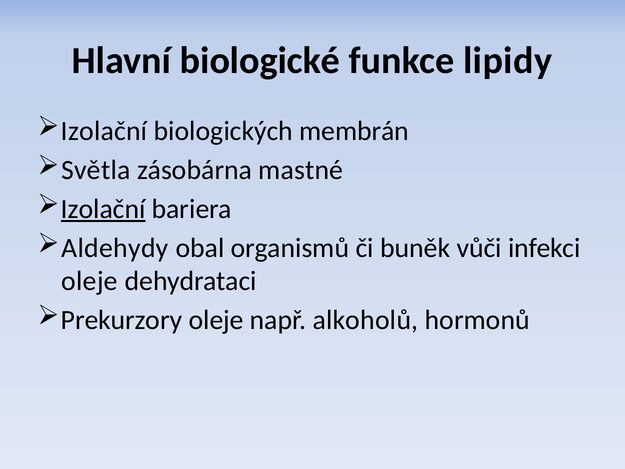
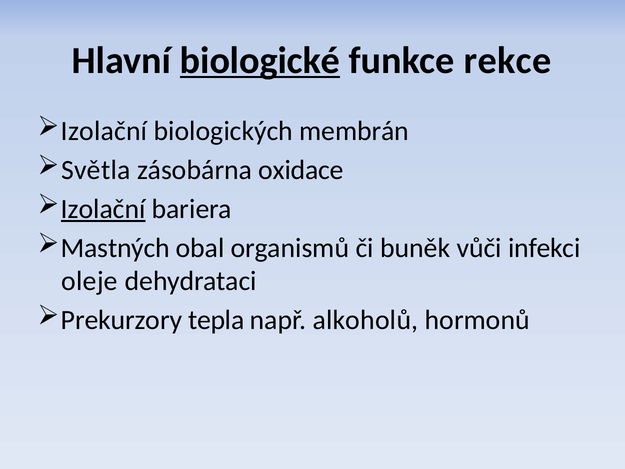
biologické underline: none -> present (260, 61)
lipidy: lipidy -> rekce (508, 61)
mastné: mastné -> oxidace (301, 170)
Aldehydy: Aldehydy -> Mastných (115, 248)
Prekurzory oleje: oleje -> tepla (216, 320)
